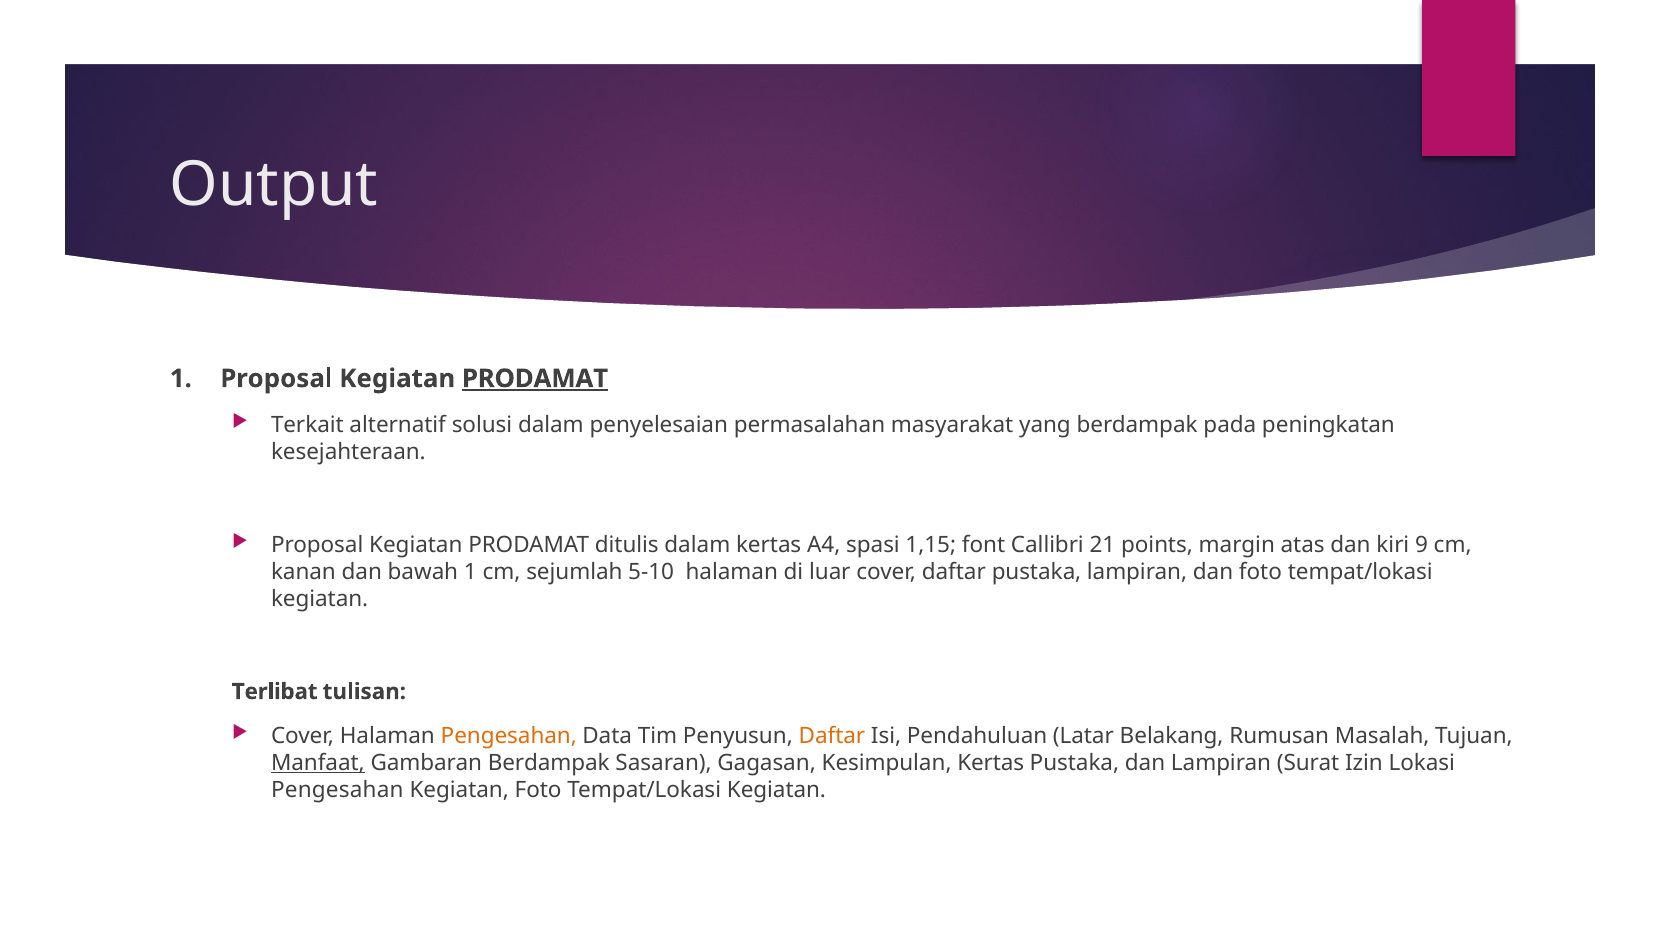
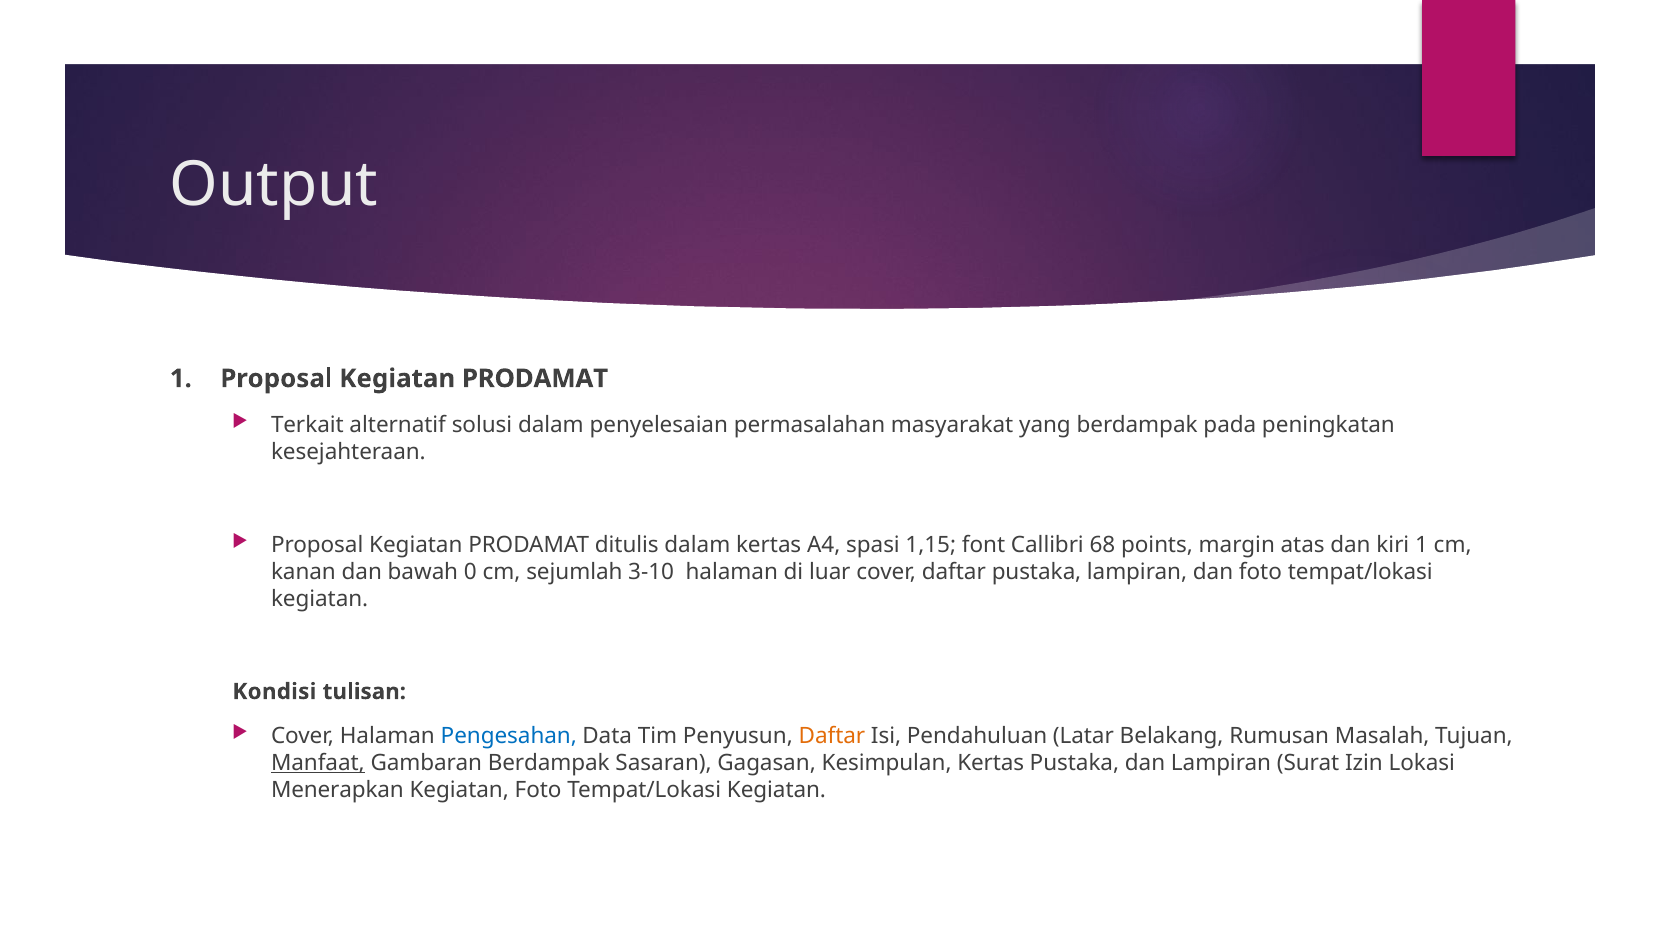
PRODAMAT underline: present -> none (535, 378)
21: 21 -> 68 (1102, 544)
kiri 9: 9 -> 1 (1421, 544)
bawah 1: 1 -> 0 (470, 571)
5-10: 5-10 -> 3-10 (651, 571)
Terlibat: Terlibat -> Kondisi (274, 691)
Pengesahan colour: orange -> blue (509, 735)
Pengesahan: Pengesahan -> Menerapkan (337, 790)
